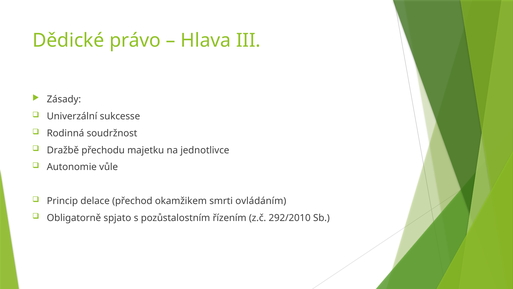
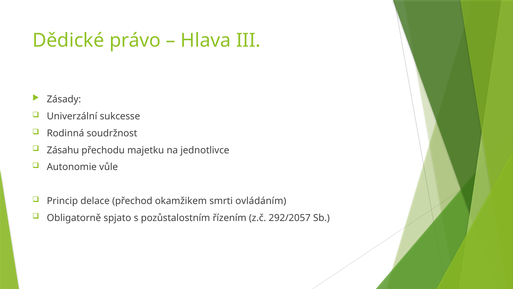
Dražbě: Dražbě -> Zásahu (63, 150)
292/2010: 292/2010 -> 292/2057 (290, 218)
